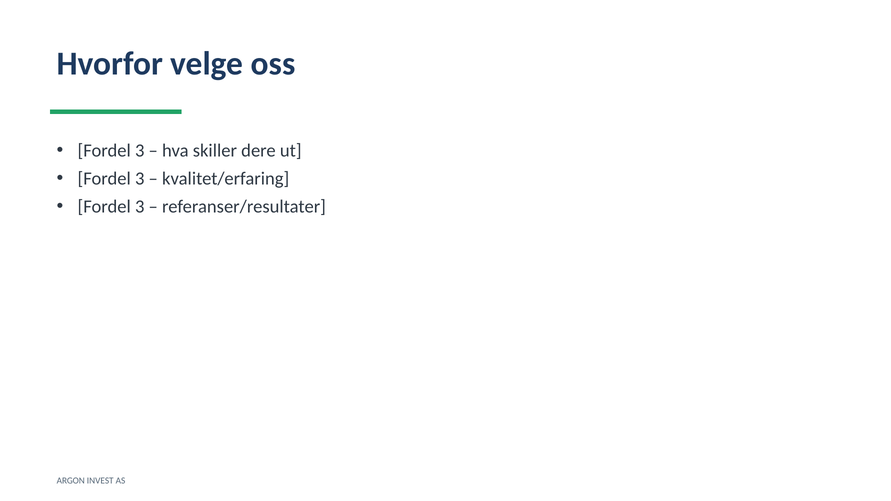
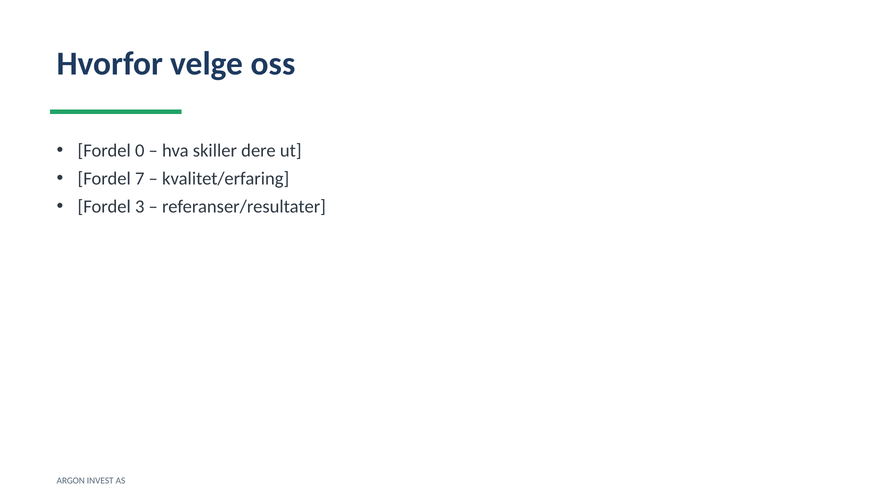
3: 3 -> 0 (140, 151)
3: 3 -> 7 (140, 179)
